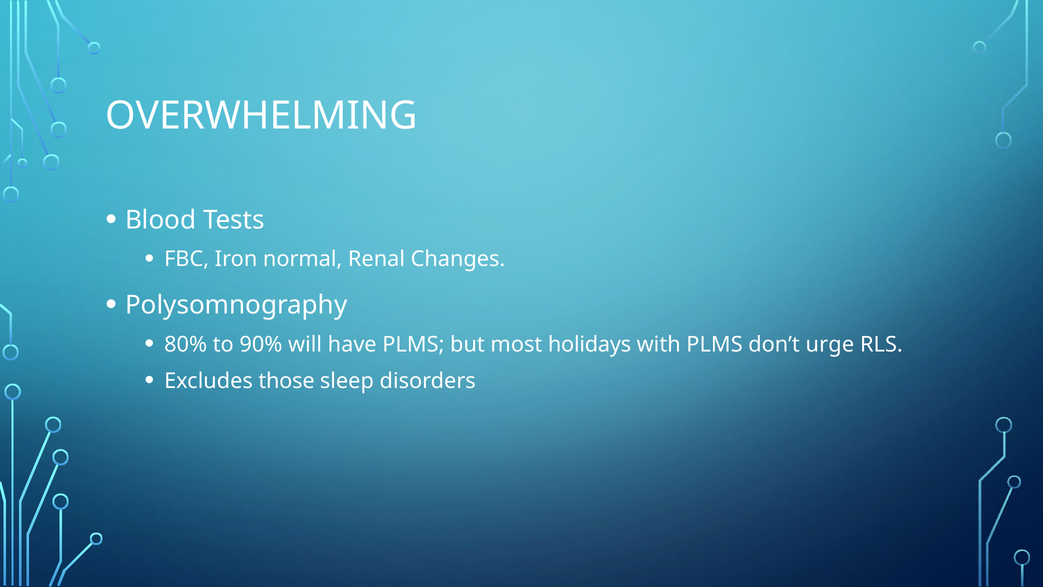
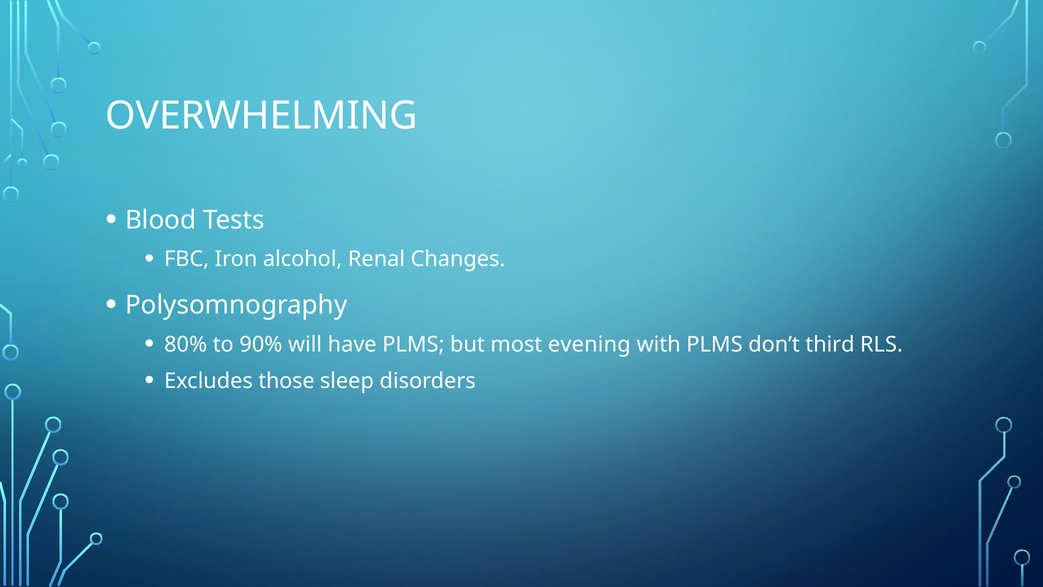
normal: normal -> alcohol (303, 259)
holidays: holidays -> evening (589, 344)
urge: urge -> third (830, 344)
